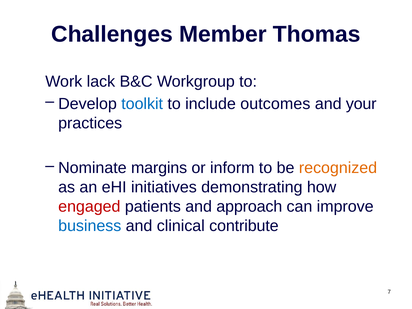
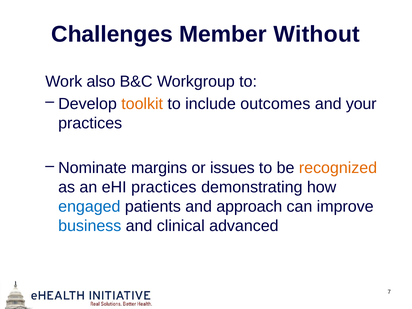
Thomas: Thomas -> Without (317, 34)
lack: lack -> also (101, 81)
toolkit colour: blue -> orange (142, 104)
inform: inform -> issues (232, 168)
eHI initiatives: initiatives -> practices (164, 187)
engaged colour: red -> blue (89, 207)
contribute: contribute -> advanced (244, 226)
